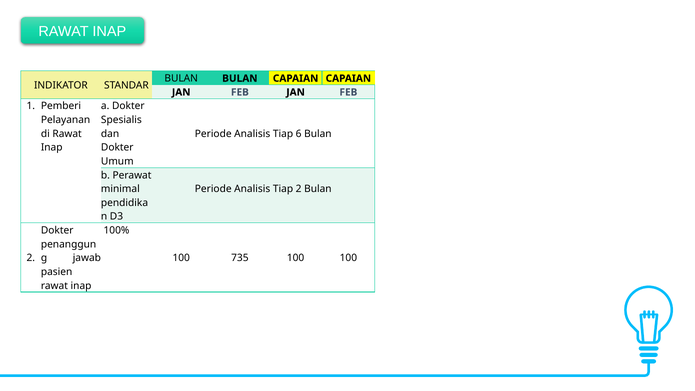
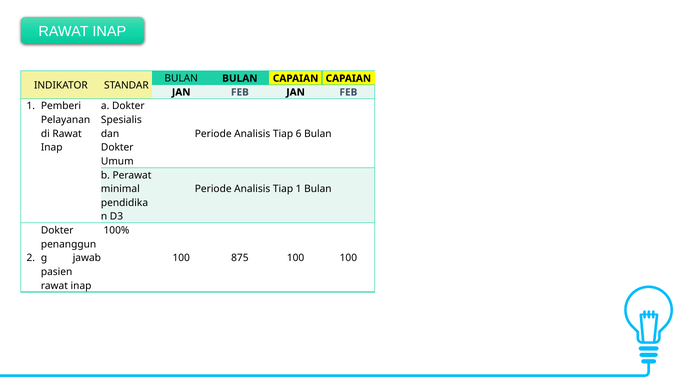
Tiap 2: 2 -> 1 (299, 189)
735: 735 -> 875 (240, 258)
